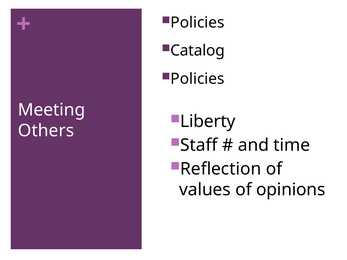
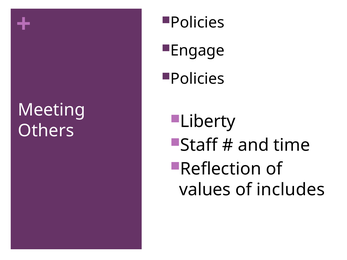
Catalog: Catalog -> Engage (198, 51)
opinions: opinions -> includes (291, 190)
